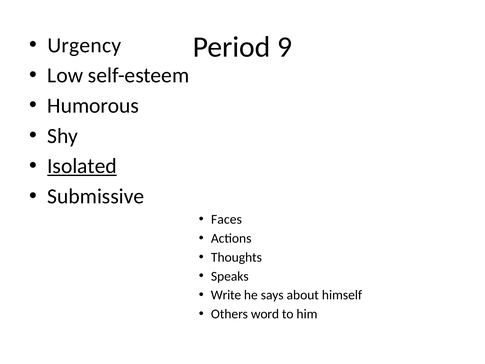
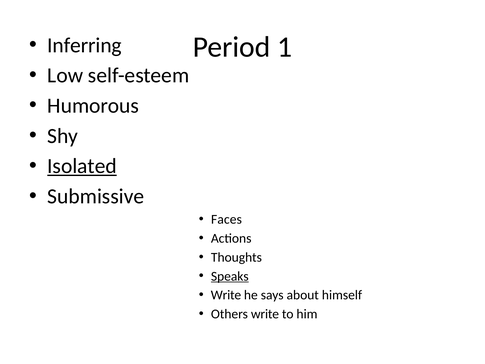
Urgency: Urgency -> Inferring (84, 45)
9: 9 -> 1 (285, 47)
Speaks underline: none -> present (230, 276)
Others word: word -> write (265, 314)
